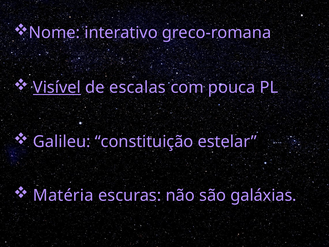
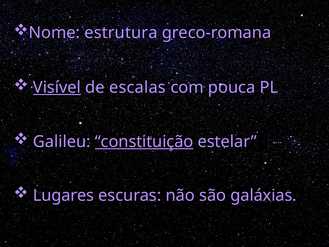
interativo: interativo -> estrutura (121, 33)
constituição underline: none -> present (144, 142)
Matéria: Matéria -> Lugares (63, 195)
